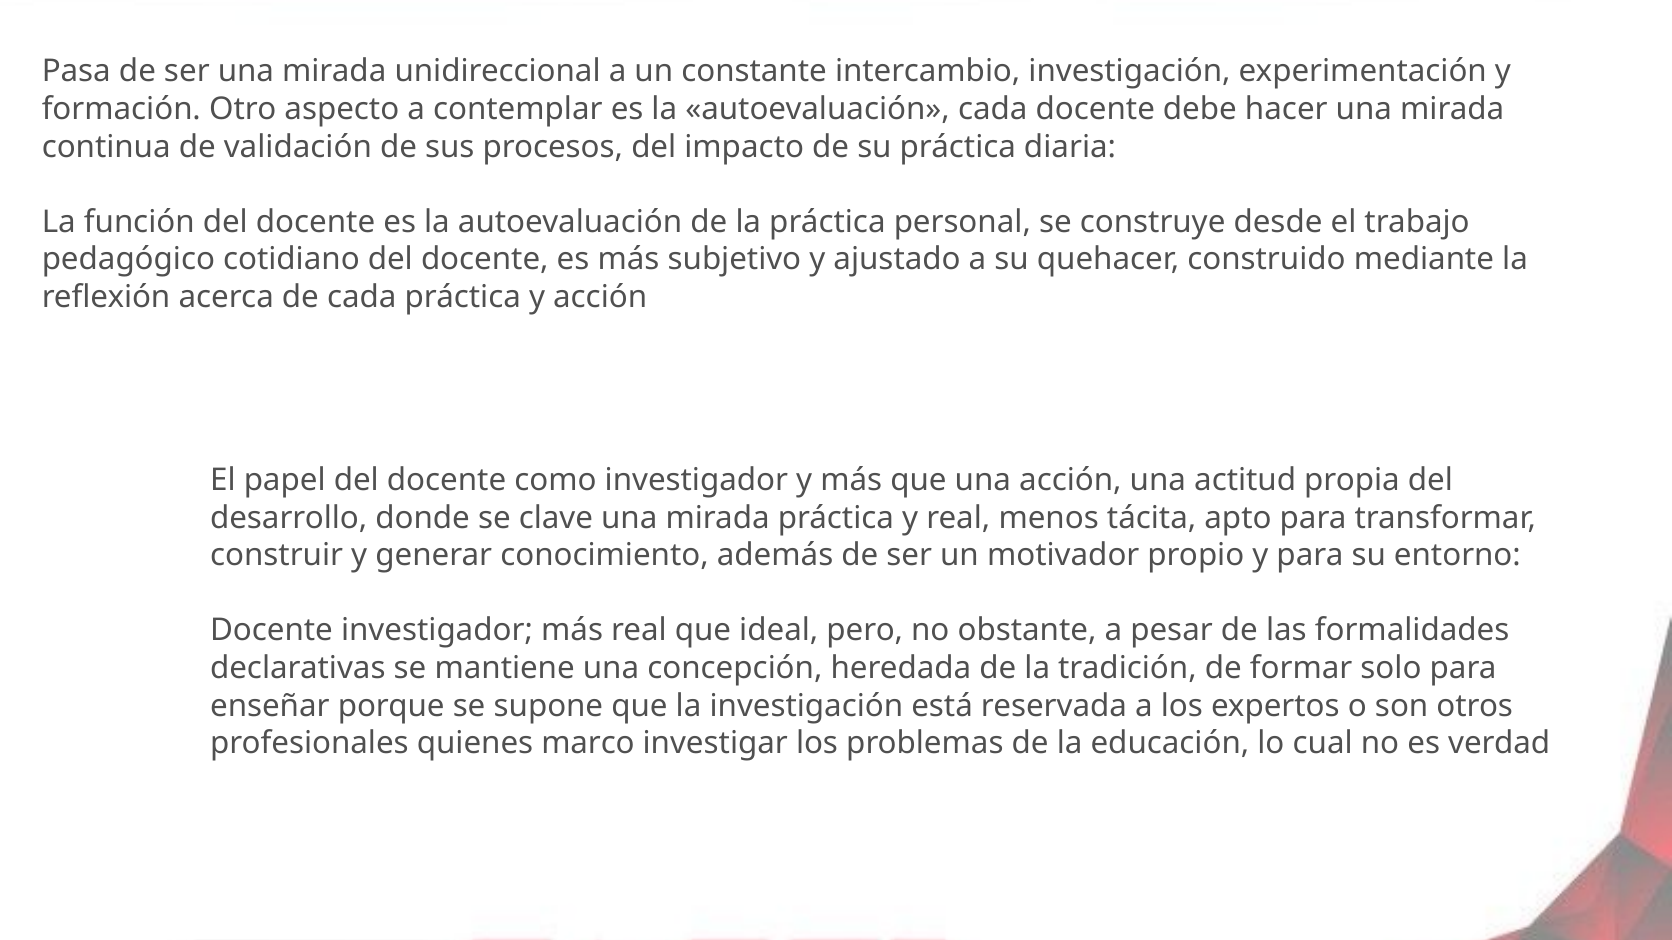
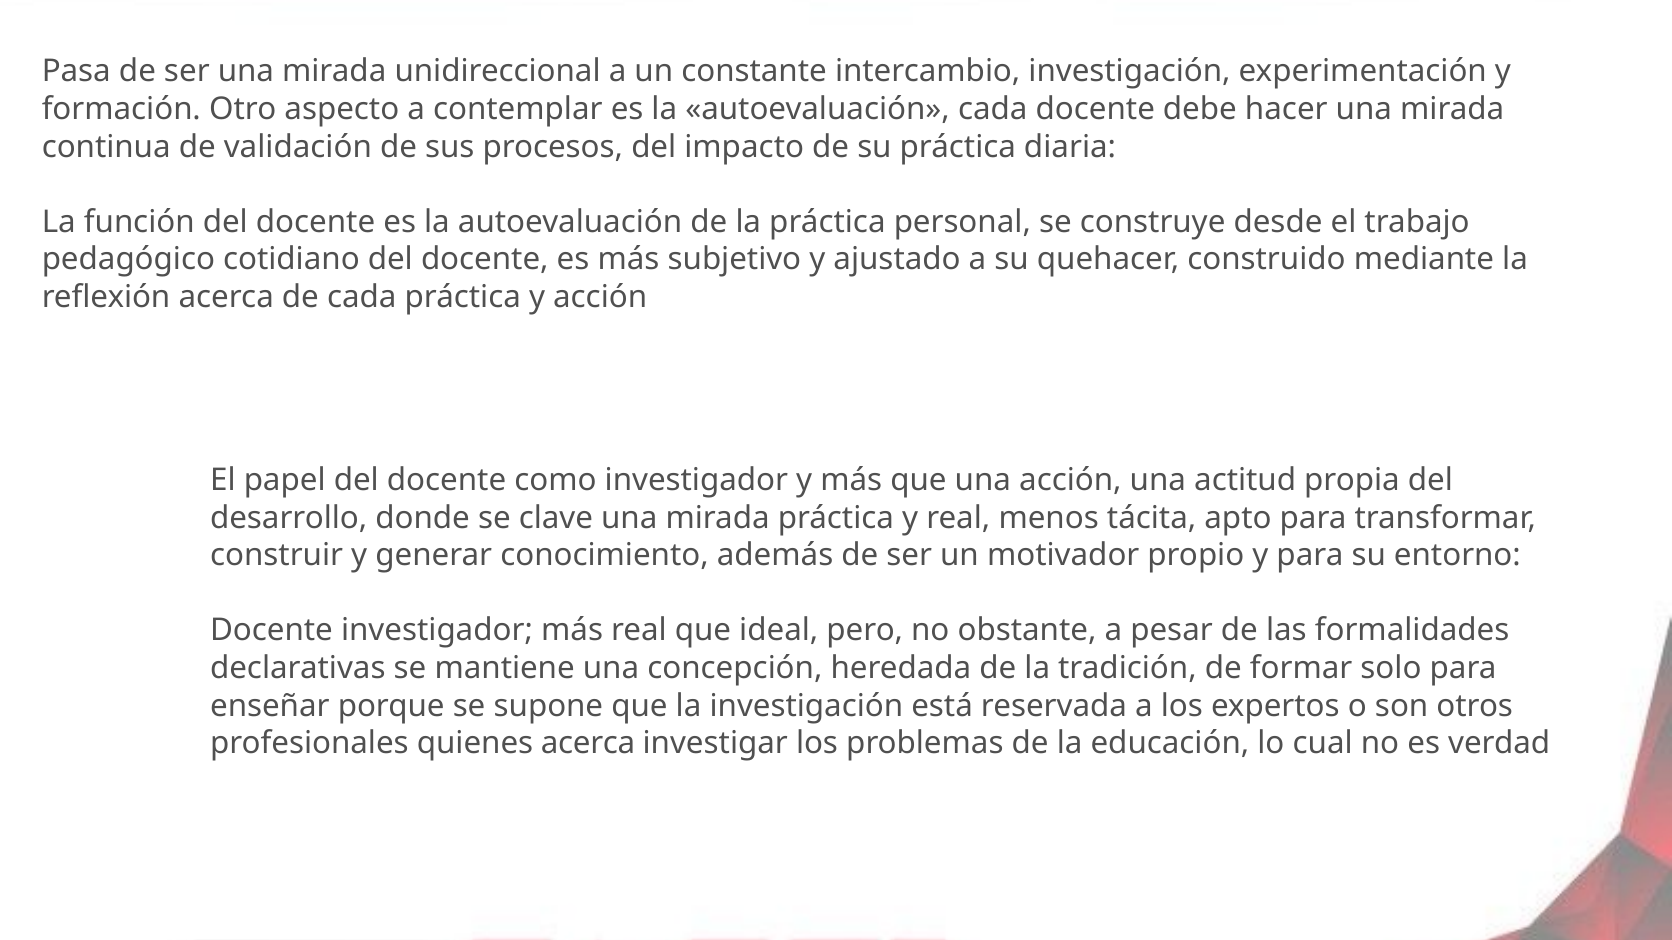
quienes marco: marco -> acerca (588, 744)
